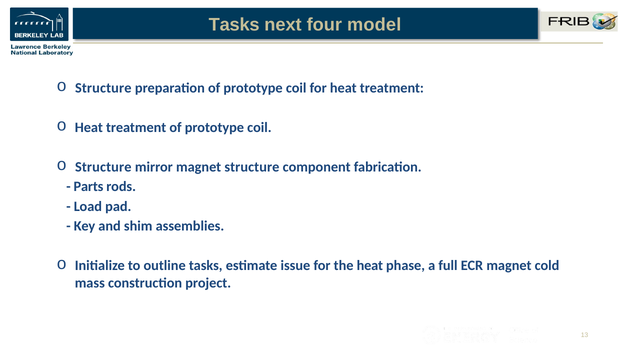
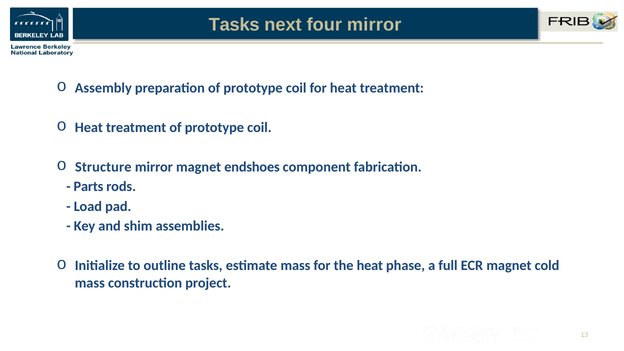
four model: model -> mirror (374, 25)
Structure: Structure -> Assembly (103, 88)
magnet structure: structure -> endshoes (252, 167)
estimate issue: issue -> mass (295, 266)
